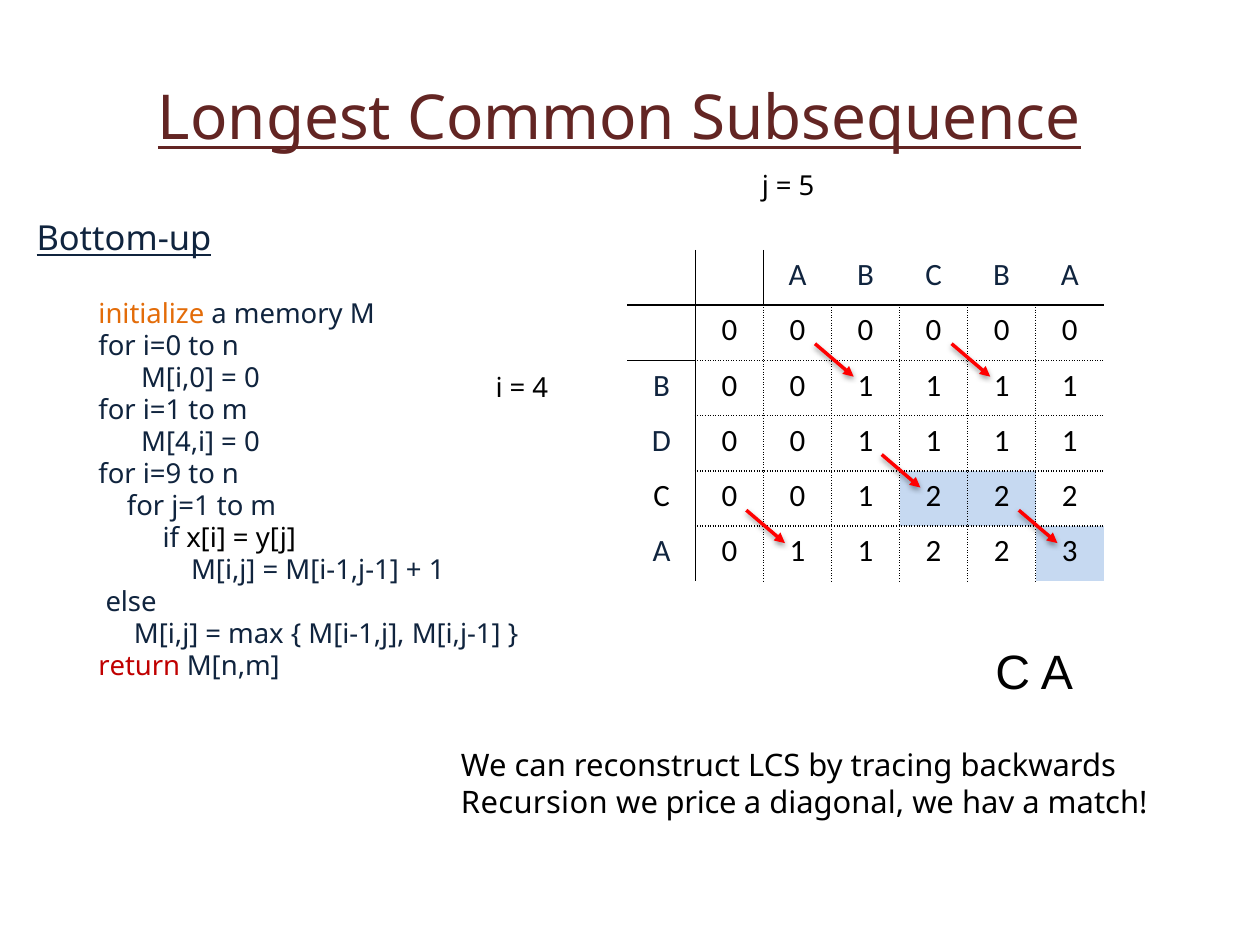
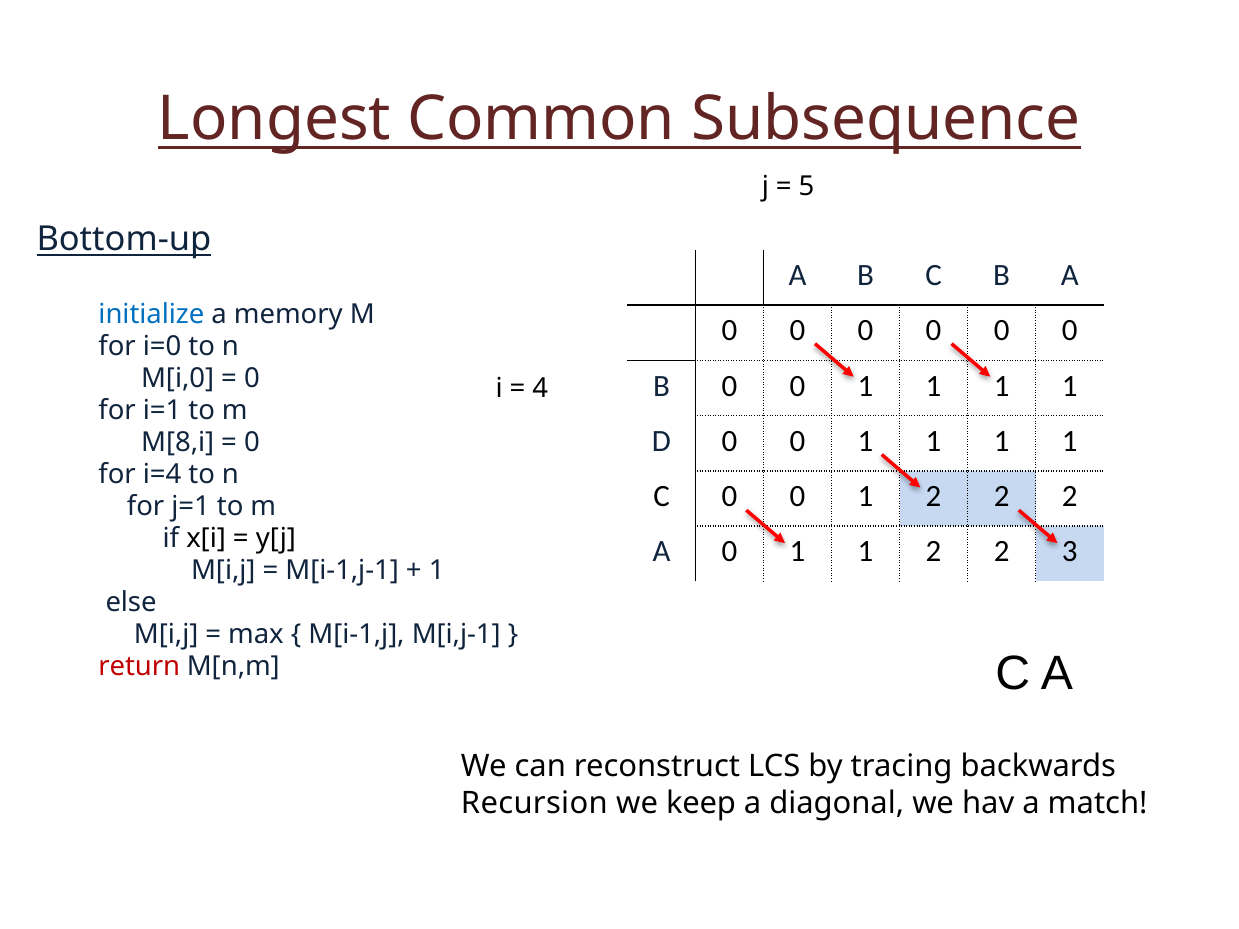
initialize colour: orange -> blue (151, 315)
M[4,i: M[4,i -> M[8,i (178, 443)
i=9: i=9 -> i=4 (162, 474)
price: price -> keep (701, 803)
